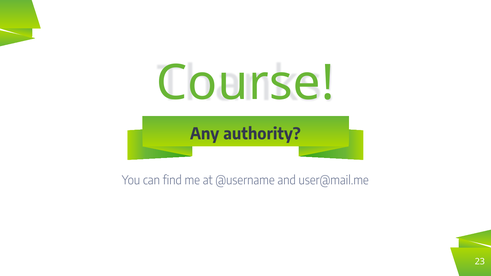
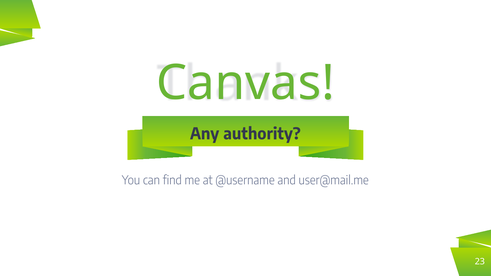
Course: Course -> Canvas (245, 83)
